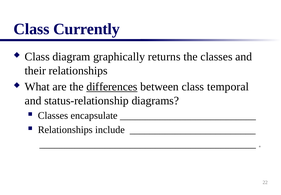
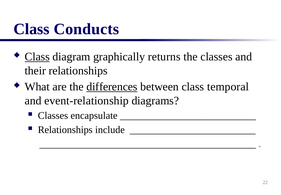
Currently: Currently -> Conducts (86, 29)
Class underline: none -> present (37, 57)
status-relationship: status-relationship -> event-relationship (86, 100)
